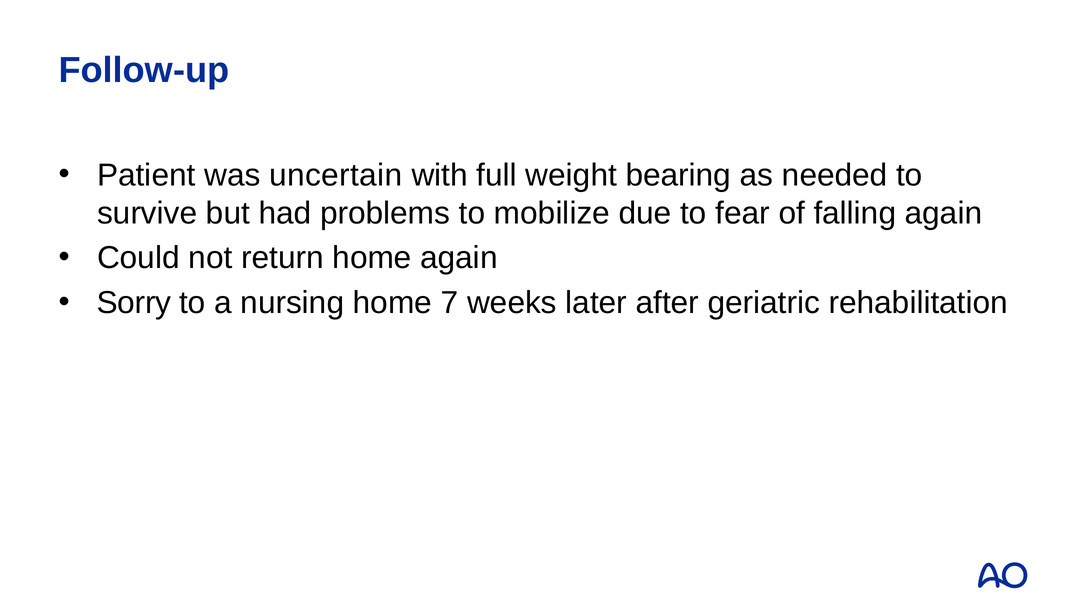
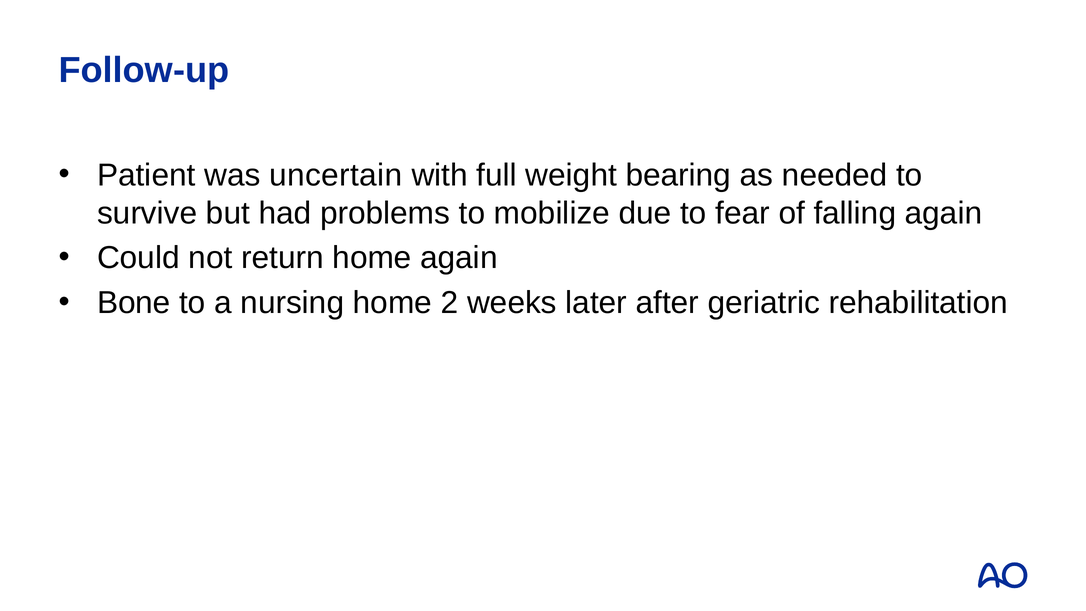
Sorry: Sorry -> Bone (134, 303)
7: 7 -> 2 (450, 303)
